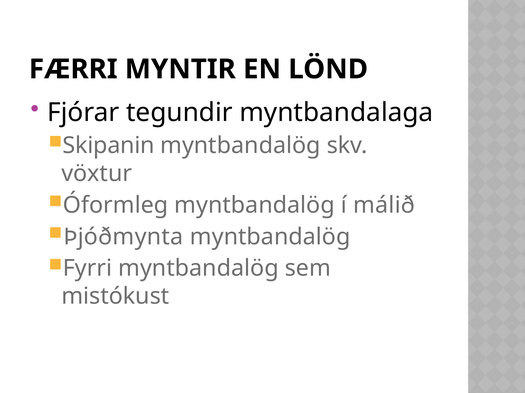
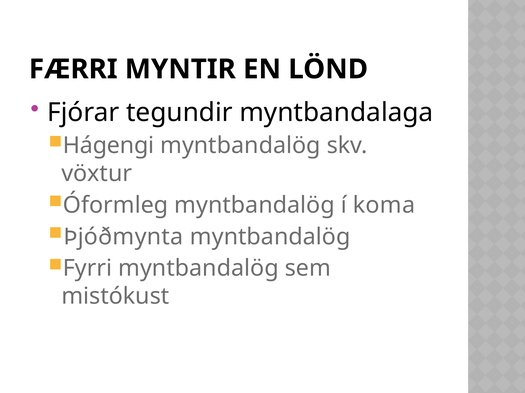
Skipanin: Skipanin -> Hágengi (109, 146)
málið: málið -> koma (384, 205)
